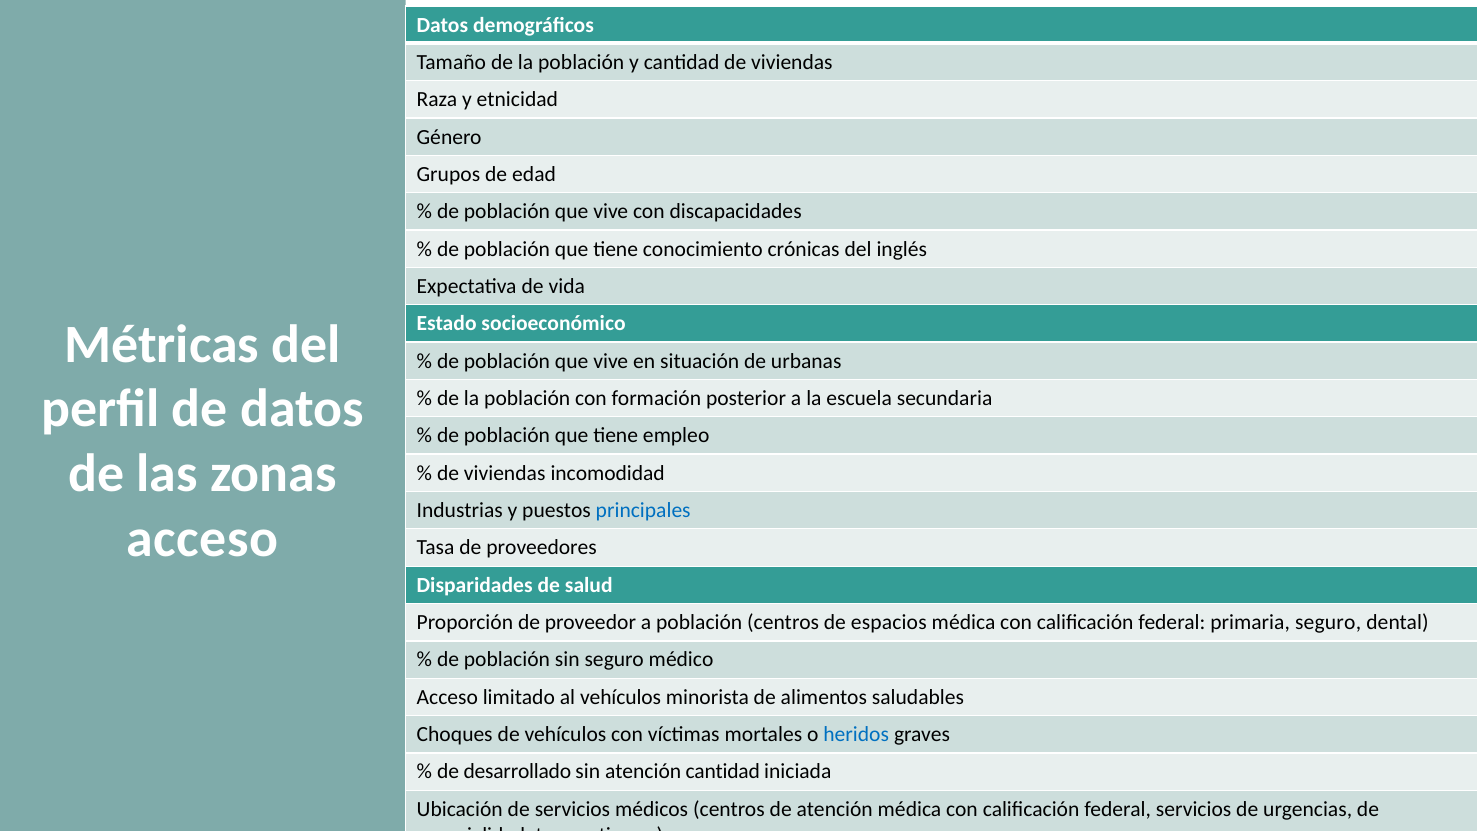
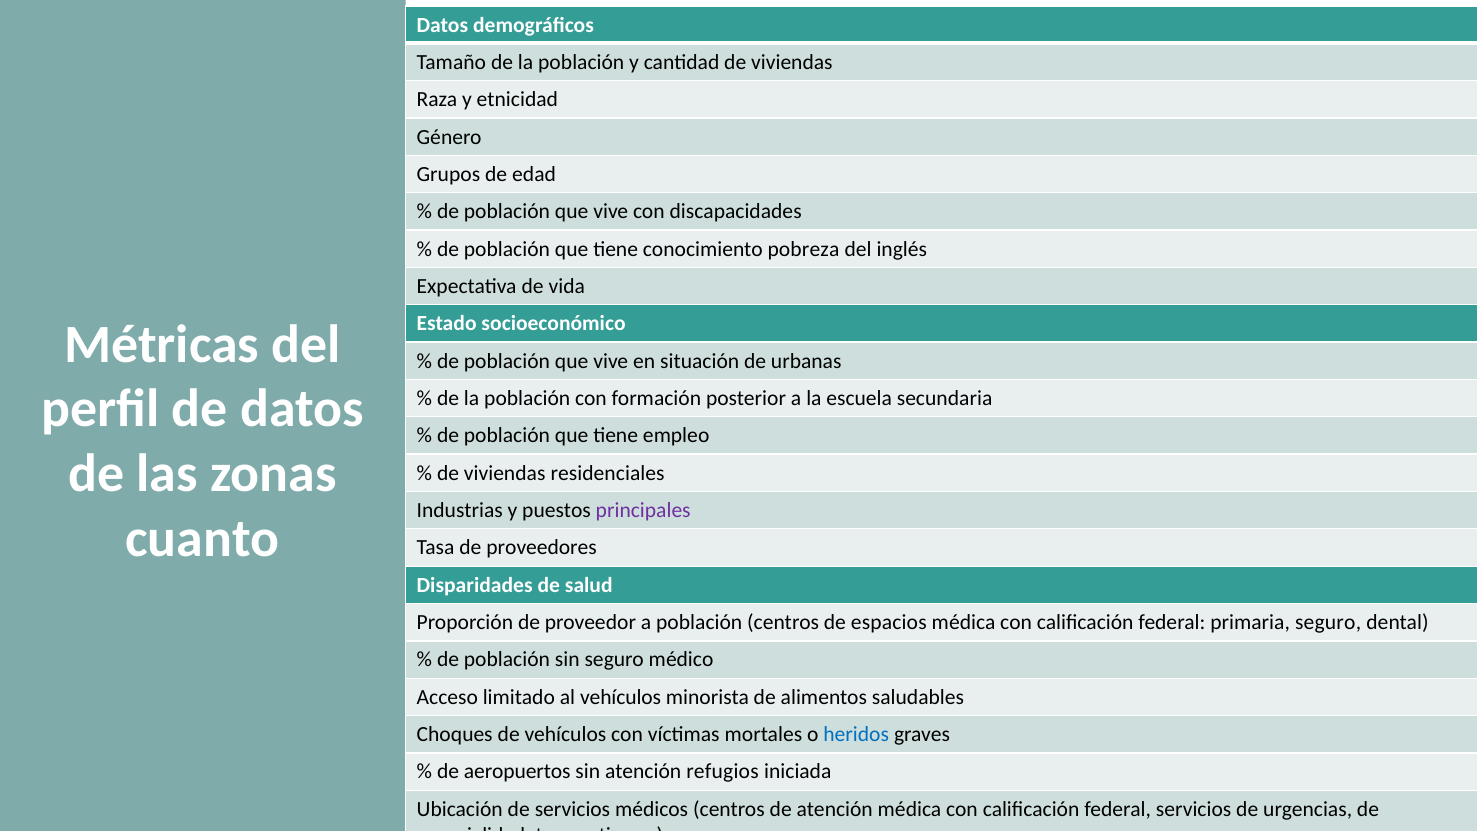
crónicas: crónicas -> pobreza (803, 249)
incomodidad: incomodidad -> residenciales (608, 473)
principales colour: blue -> purple (643, 511)
acceso: acceso -> cuanto (203, 539)
desarrollado: desarrollado -> aeropuertos (517, 772)
atención cantidad: cantidad -> refugios (722, 772)
